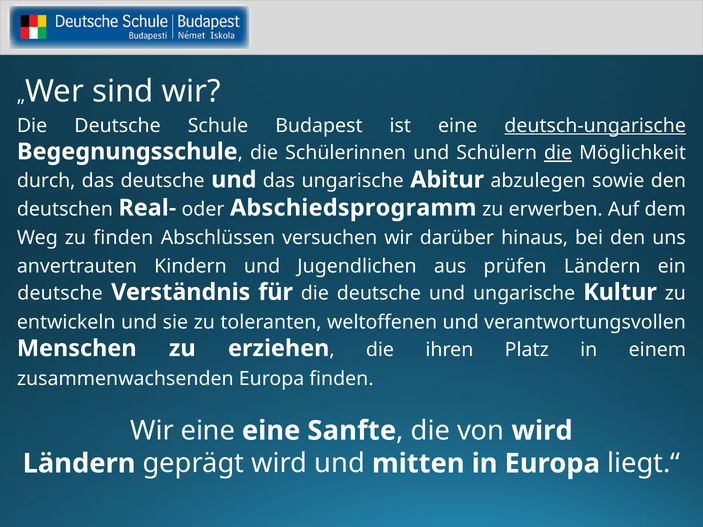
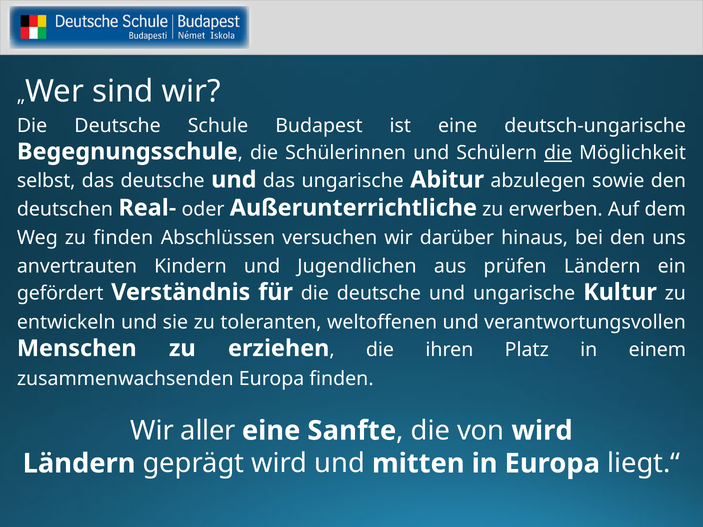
deutsch-ungarische underline: present -> none (595, 126)
durch: durch -> selbst (46, 181)
Abschiedsprogramm: Abschiedsprogramm -> Außerunterrichtliche (353, 208)
deutsche: deutsche -> gefördert (60, 294)
Wir eine: eine -> aller (208, 431)
